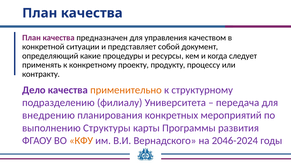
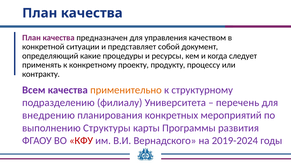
Дело: Дело -> Всем (34, 90)
передача: передача -> перечень (238, 103)
КФУ colour: orange -> red (81, 141)
2046-2024: 2046-2024 -> 2019-2024 (235, 141)
